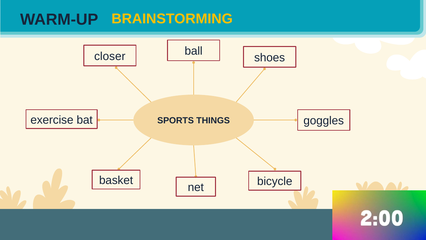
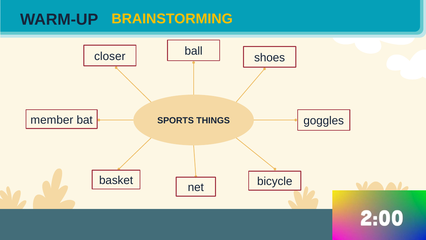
exercise: exercise -> member (52, 120)
